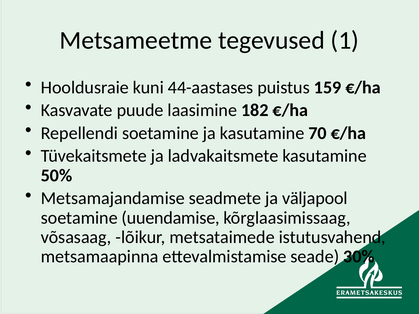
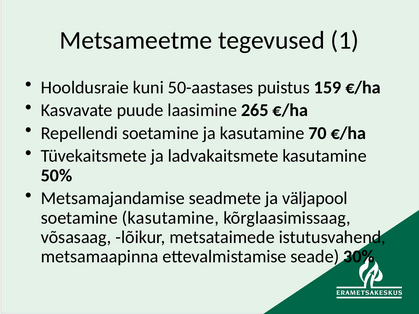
44-aastases: 44-aastases -> 50-aastases (211, 88)
182: 182 -> 265 (255, 110)
soetamine uuendamise: uuendamise -> kasutamine (170, 218)
